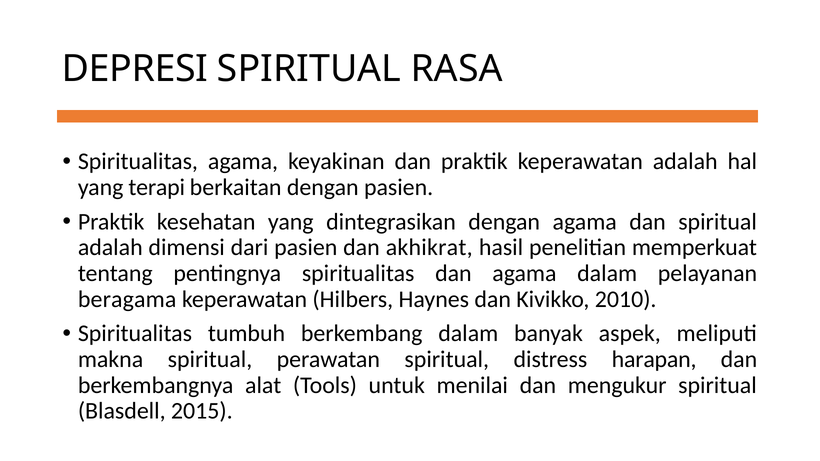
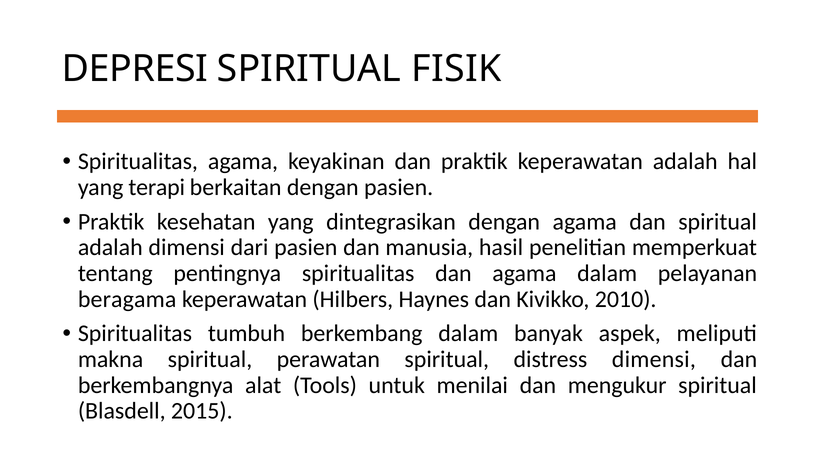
RASA: RASA -> FISIK (456, 69)
akhikrat: akhikrat -> manusia (429, 248)
distress harapan: harapan -> dimensi (654, 360)
